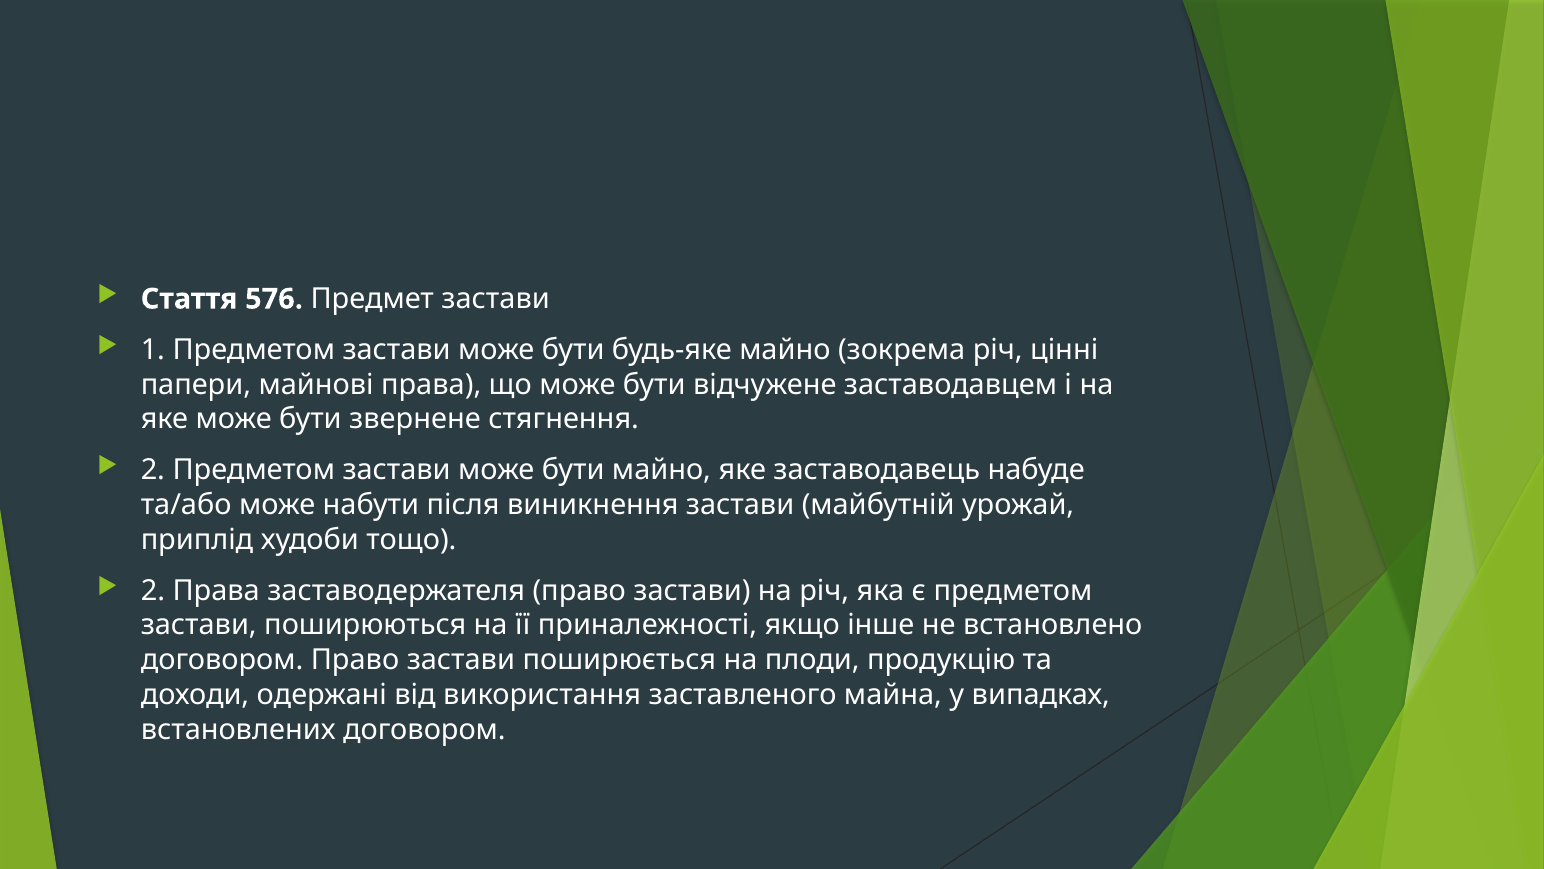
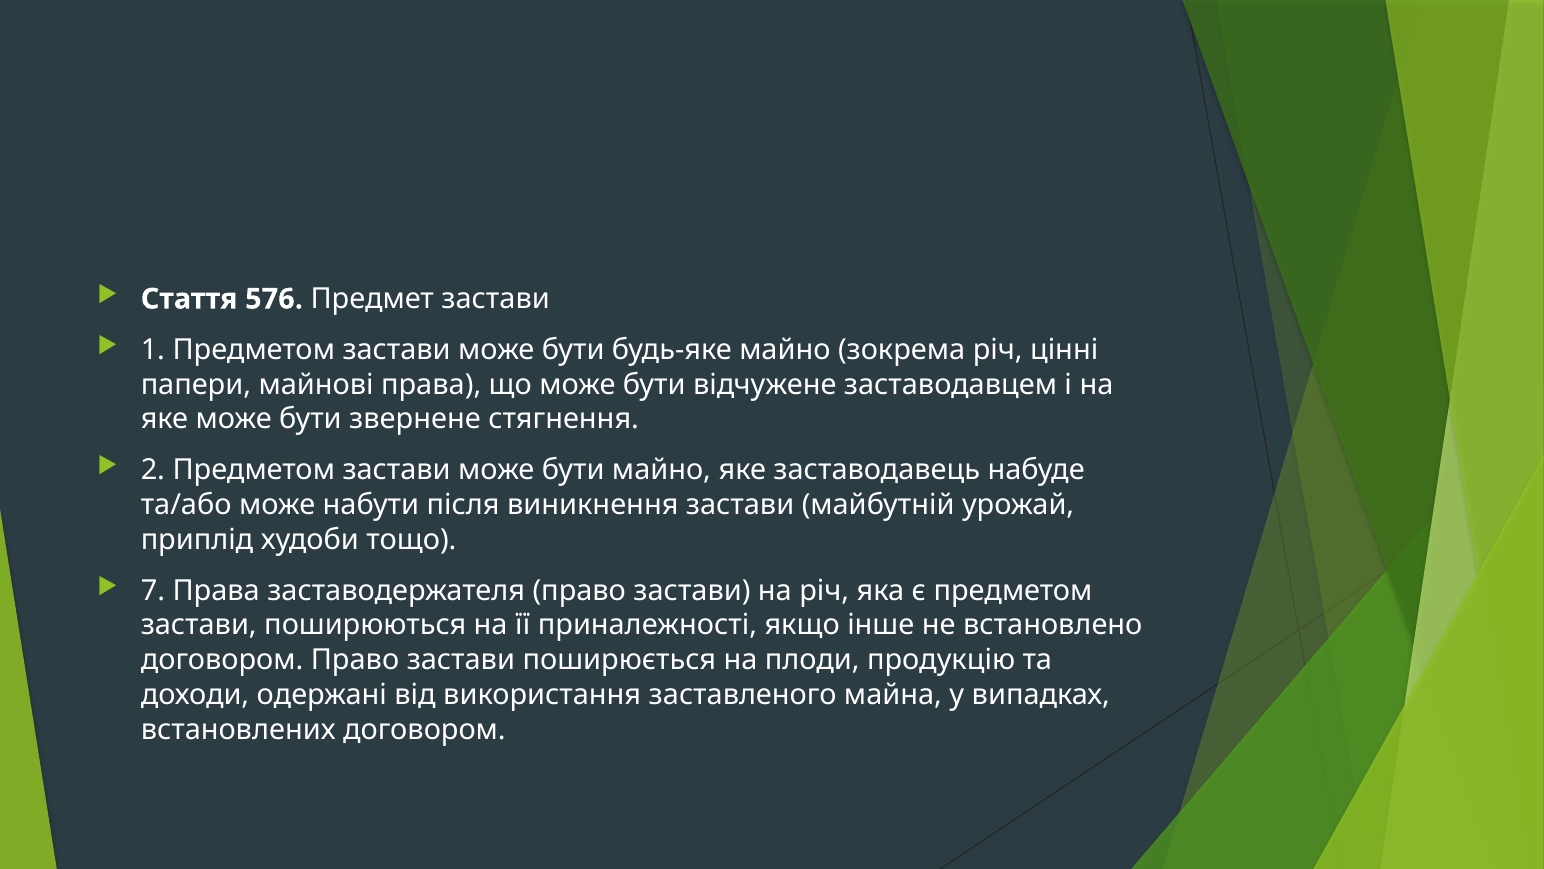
2: 2 -> 7 (153, 590)
